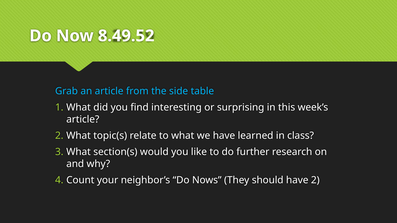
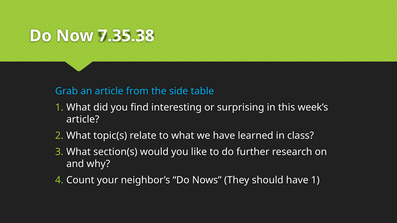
8.49.52: 8.49.52 -> 7.35.38 (126, 36)
have 2: 2 -> 1 (315, 180)
